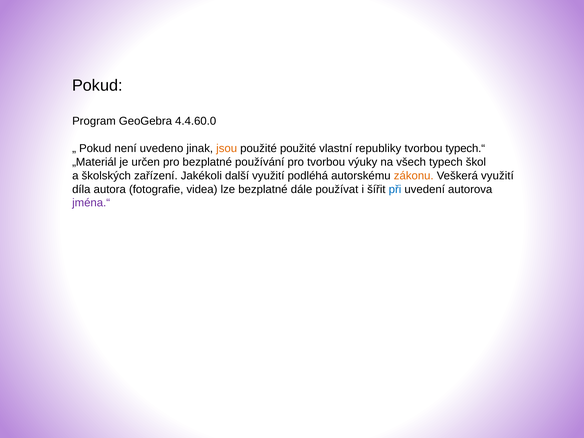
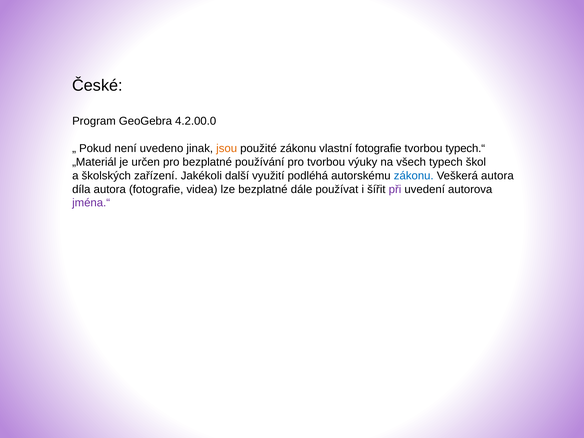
Pokud: Pokud -> České (97, 85)
4.4.60.0: 4.4.60.0 -> 4.2.00.0 (196, 121)
použité použité: použité -> zákonu (298, 148)
vlastní republiky: republiky -> fotografie (378, 148)
zákonu colour: orange -> blue (414, 176)
Veškerá využití: využití -> autora (497, 176)
při colour: blue -> purple (395, 189)
